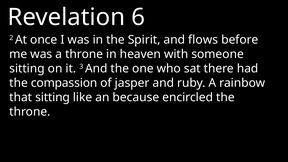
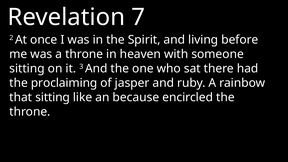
6: 6 -> 7 (138, 17)
flows: flows -> living (203, 40)
compassion: compassion -> proclaiming (64, 83)
